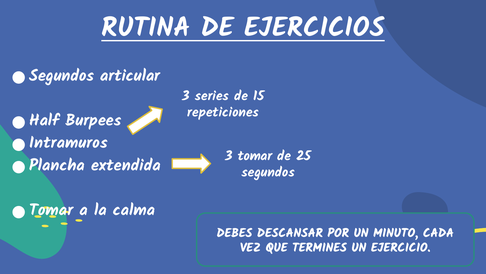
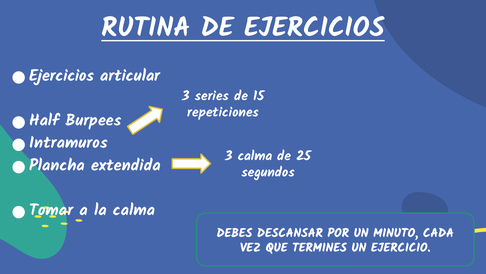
Segundos: Segundos -> Ejercicios (62, 76)
3 tomar: tomar -> calma (255, 156)
